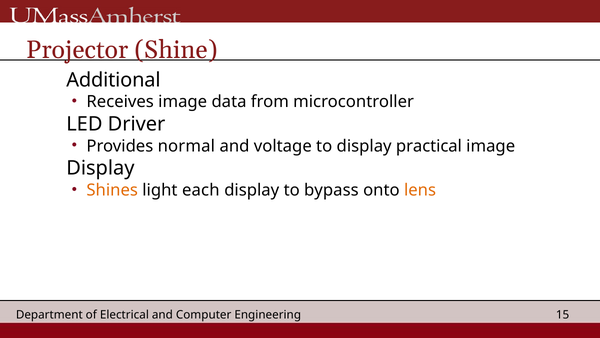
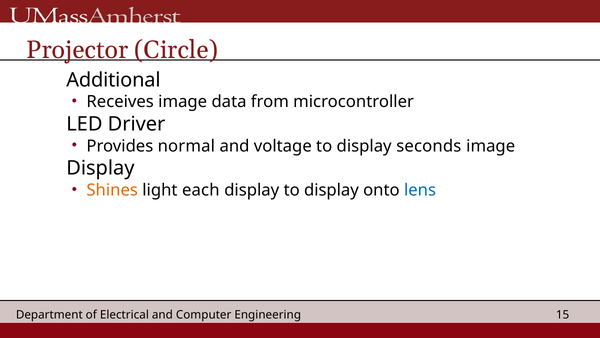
Shine: Shine -> Circle (176, 50)
practical: practical -> seconds (429, 146)
display to bypass: bypass -> display (331, 190)
lens colour: orange -> blue (420, 190)
